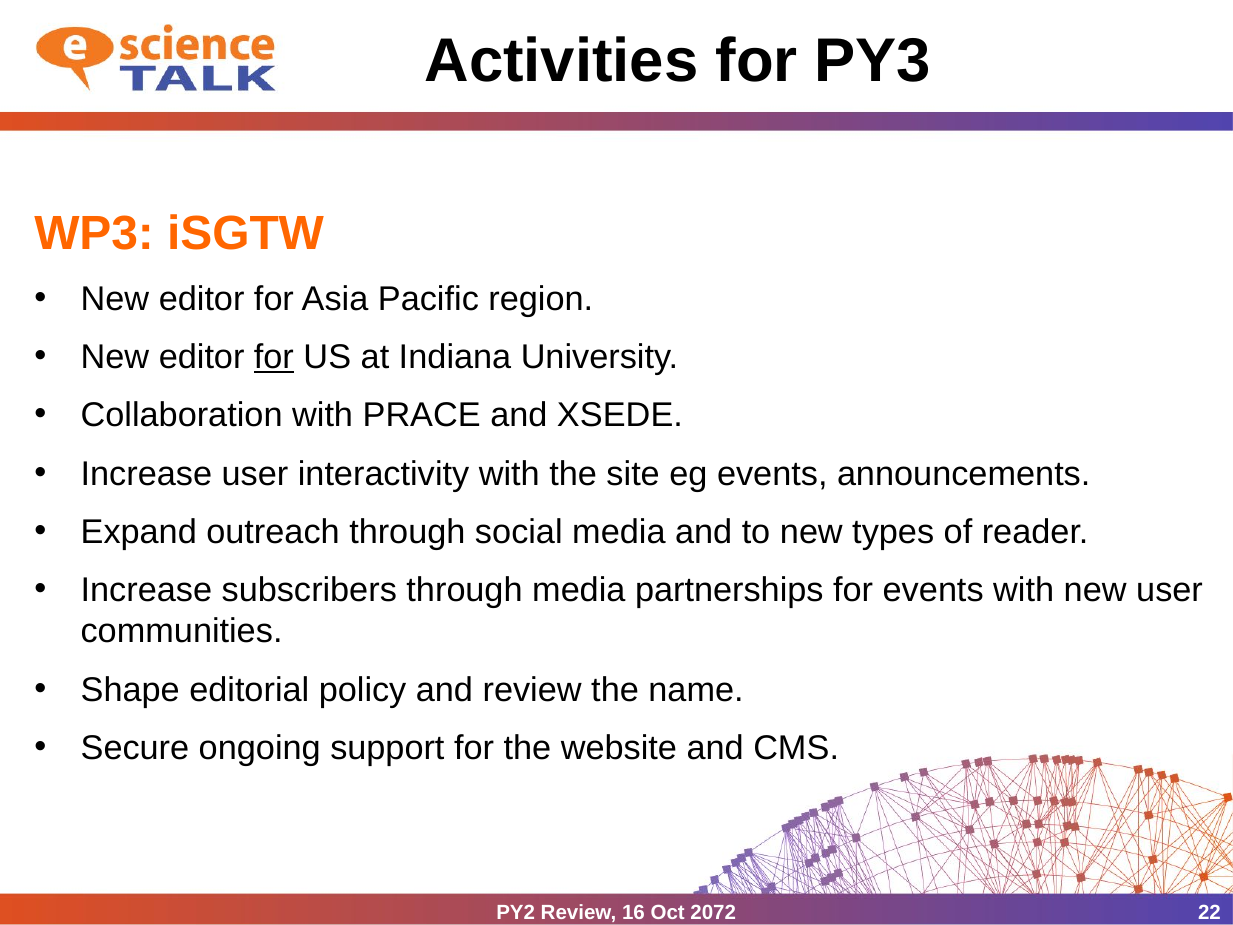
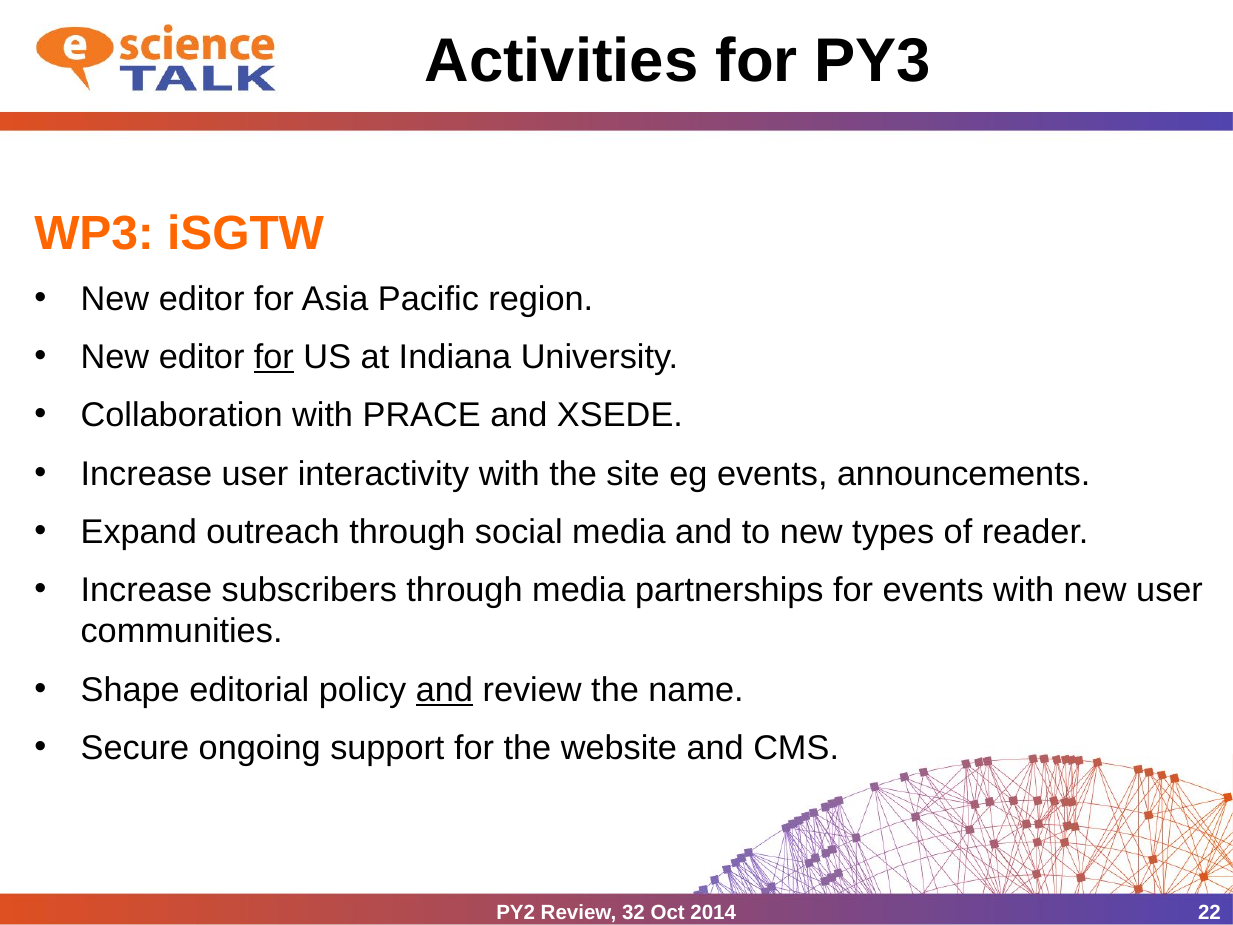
and underline: none -> present (444, 690)
16: 16 -> 32 (633, 912)
2072: 2072 -> 2014 (713, 912)
